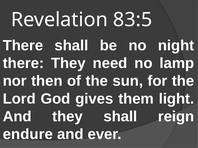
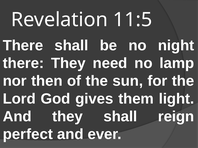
83:5: 83:5 -> 11:5 (133, 20)
endure: endure -> perfect (28, 135)
